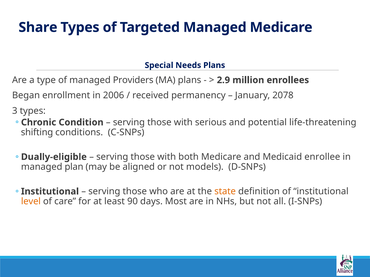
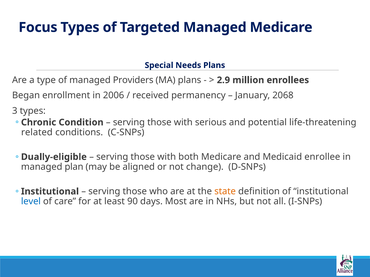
Share: Share -> Focus (38, 27)
2078: 2078 -> 2068 (283, 96)
shifting: shifting -> related (37, 133)
models: models -> change (205, 167)
level colour: orange -> blue (31, 202)
